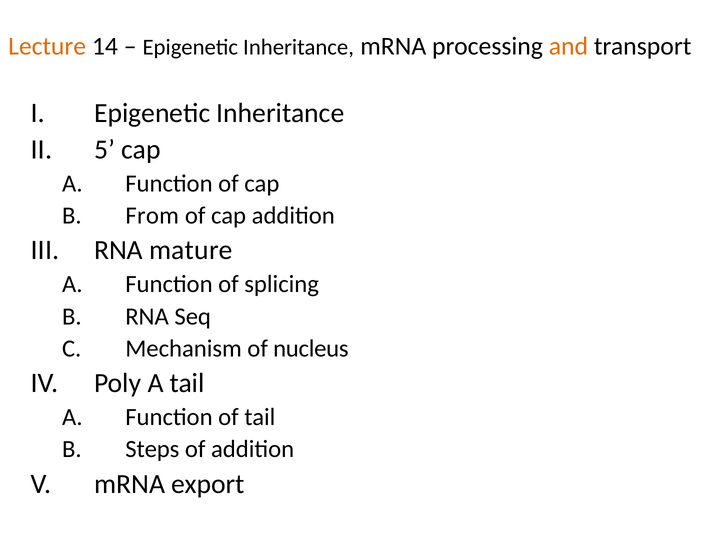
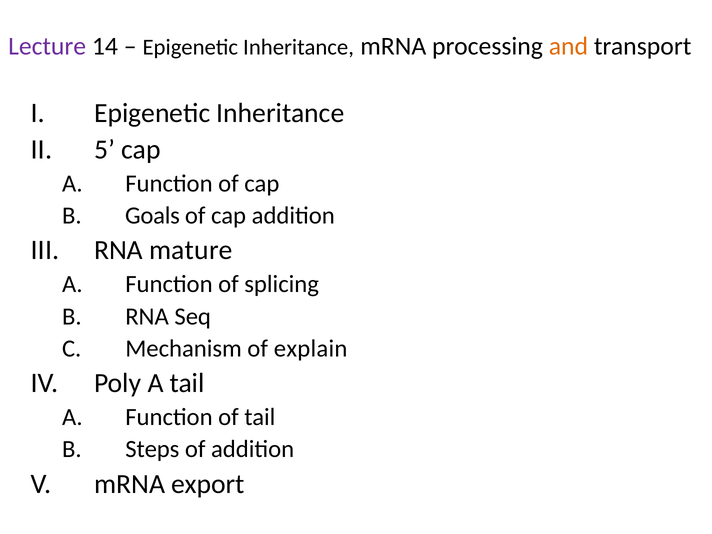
Lecture colour: orange -> purple (47, 46)
From: From -> Goals (152, 216)
nucleus: nucleus -> explain (311, 349)
